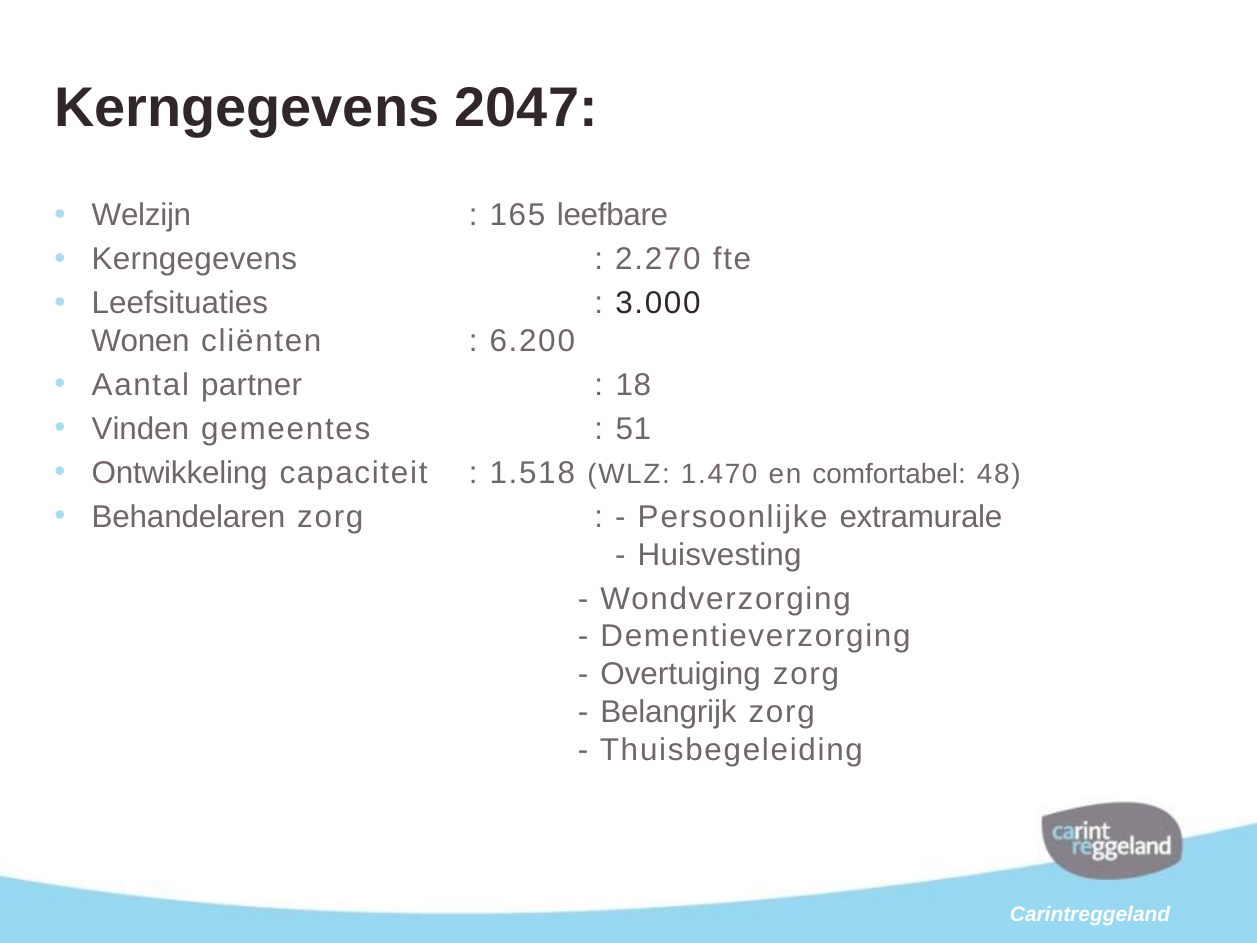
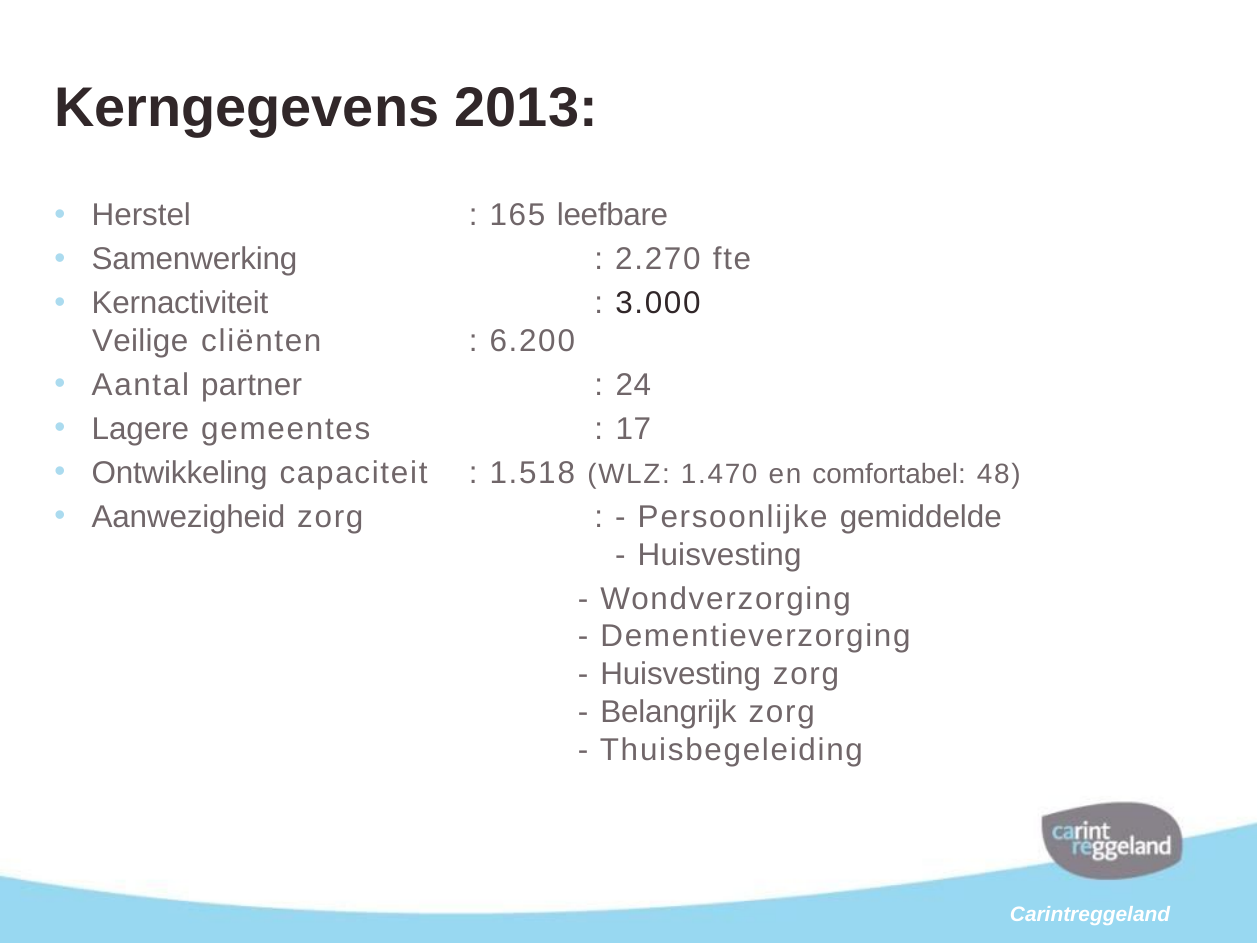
2047: 2047 -> 2013 (526, 108)
Welzijn: Welzijn -> Herstel (141, 215)
Kerngegevens: Kerngegevens -> Samenwerking (195, 259)
Leefsituaties: Leefsituaties -> Kernactiviteit (180, 303)
Wonen: Wonen -> Veilige (140, 341)
18: 18 -> 24 (633, 385)
Vinden: Vinden -> Lagere (140, 429)
51: 51 -> 17 (633, 429)
Behandelaren: Behandelaren -> Aanwezigheid (188, 517)
extramurale: extramurale -> gemiddelde (921, 517)
Overtuiging: Overtuiging -> Huisvesting (681, 674)
